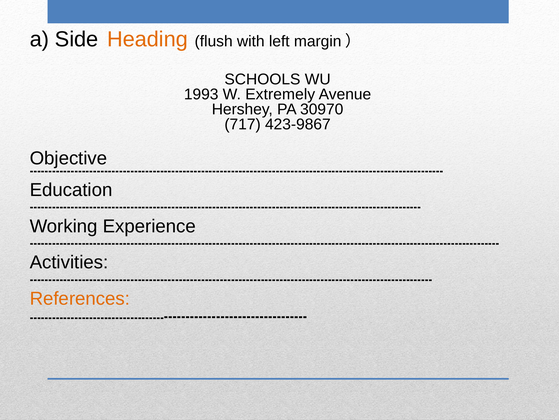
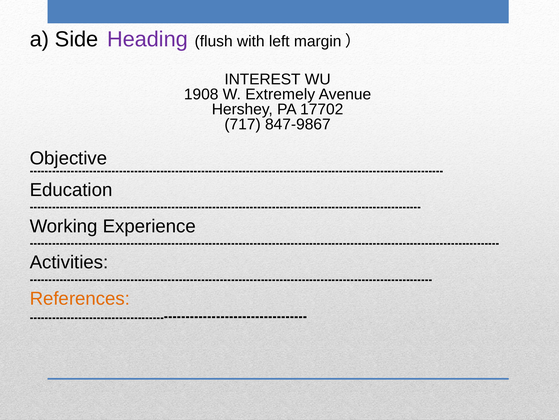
Heading colour: orange -> purple (147, 39)
SCHOOLS: SCHOOLS -> INTEREST (263, 79)
1993: 1993 -> 1908 (201, 94)
30970: 30970 -> 17702 (322, 109)
423-9867: 423-9867 -> 847-9867 (298, 124)
